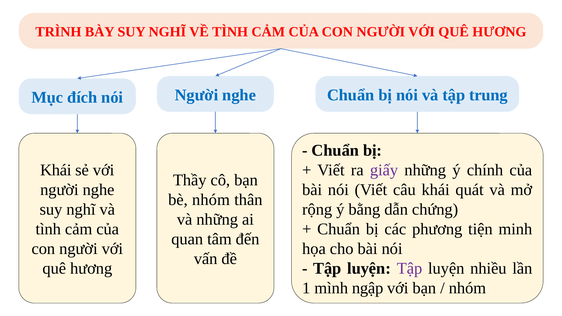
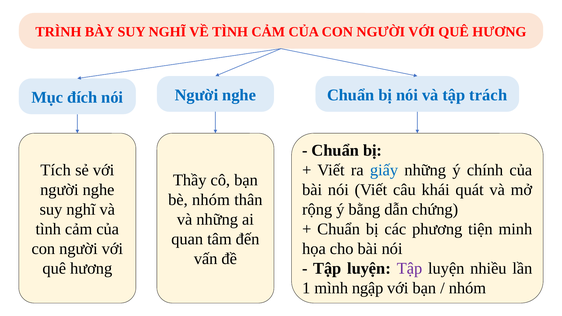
trung: trung -> trách (488, 95)
Khái: Khái -> Tích (56, 170)
giấy colour: purple -> blue (384, 170)
